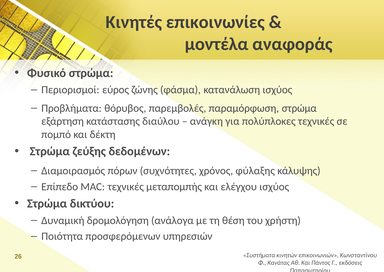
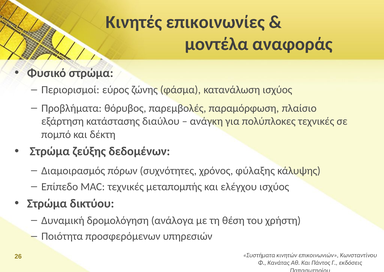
παραμόρφωση στρώμα: στρώμα -> πλαίσιο (299, 108)
